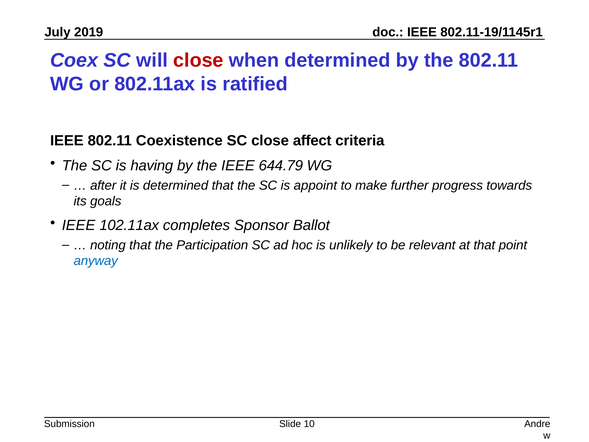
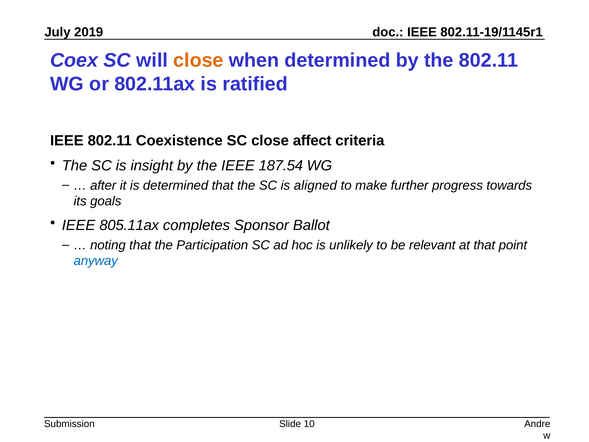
close colour: red -> orange (198, 60)
having: having -> insight (152, 165)
644.79: 644.79 -> 187.54 (281, 165)
appoint: appoint -> aligned (315, 185)
102.11ax: 102.11ax -> 805.11ax (129, 225)
